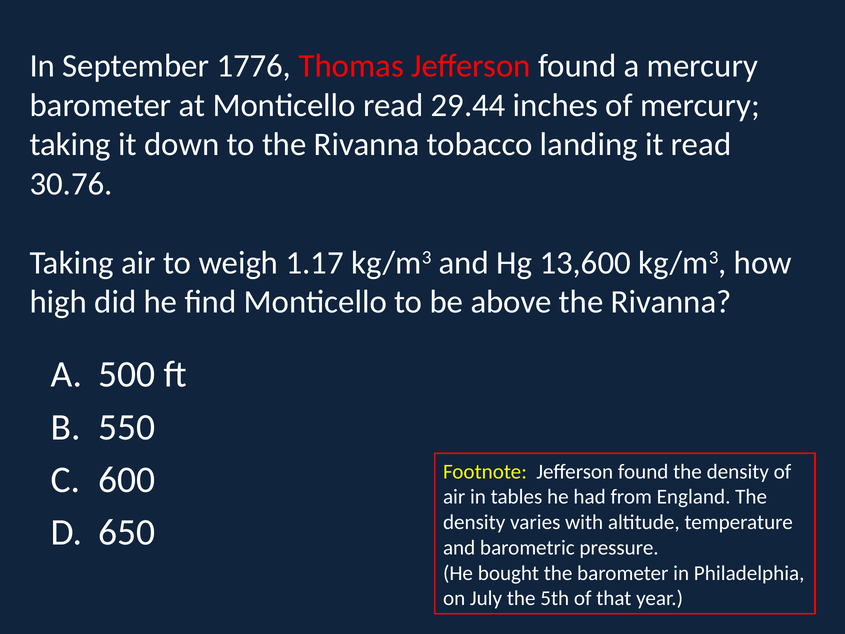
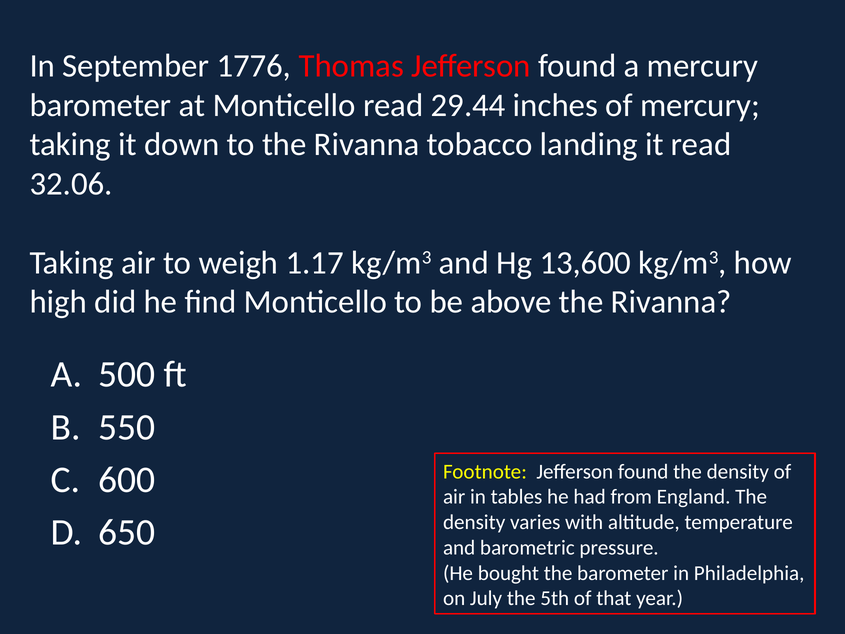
30.76: 30.76 -> 32.06 (71, 184)
